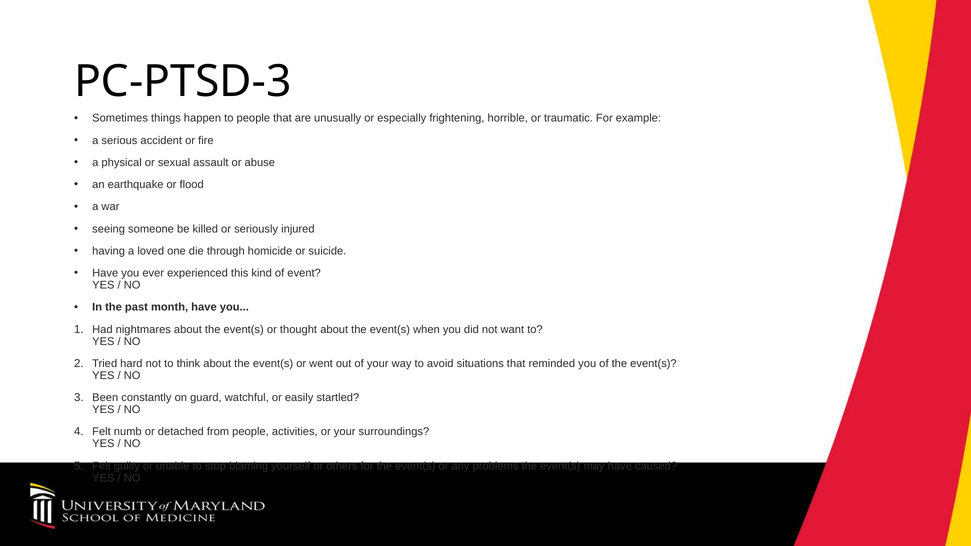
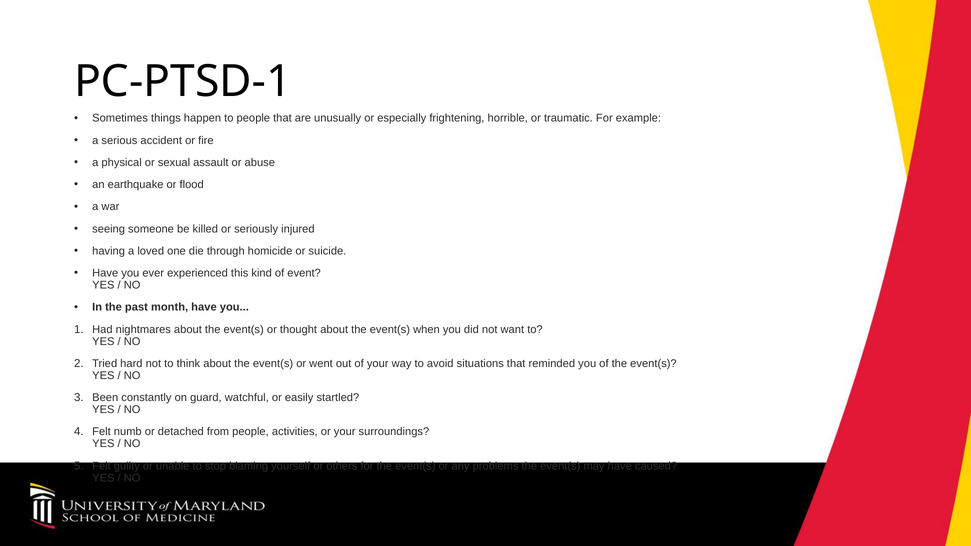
PC-PTSD-3: PC-PTSD-3 -> PC-PTSD-1 (183, 82)
